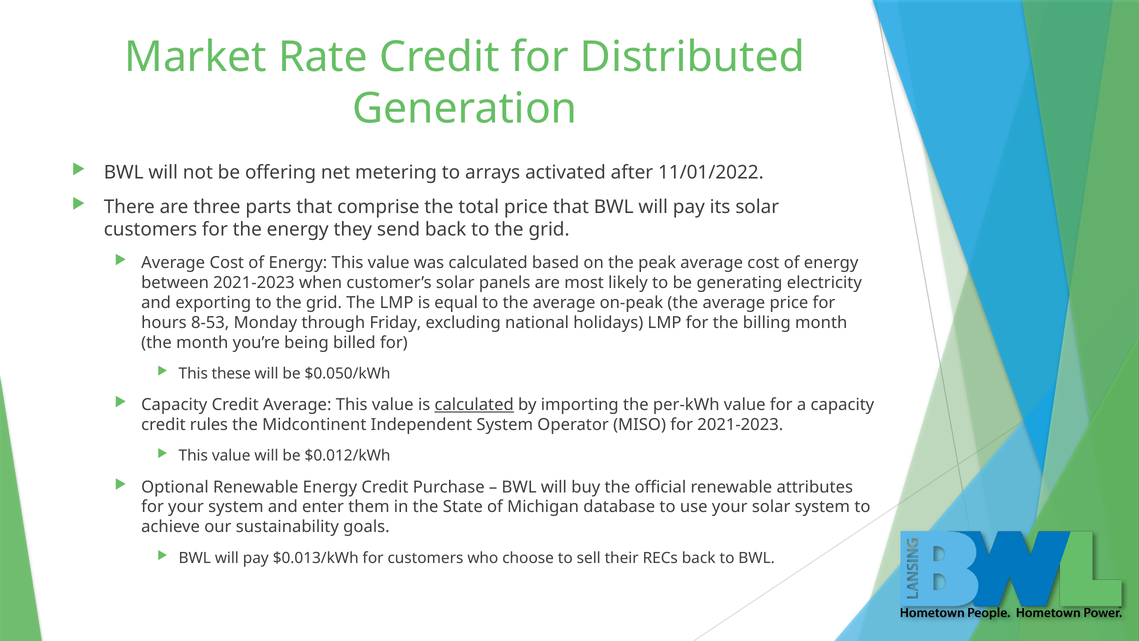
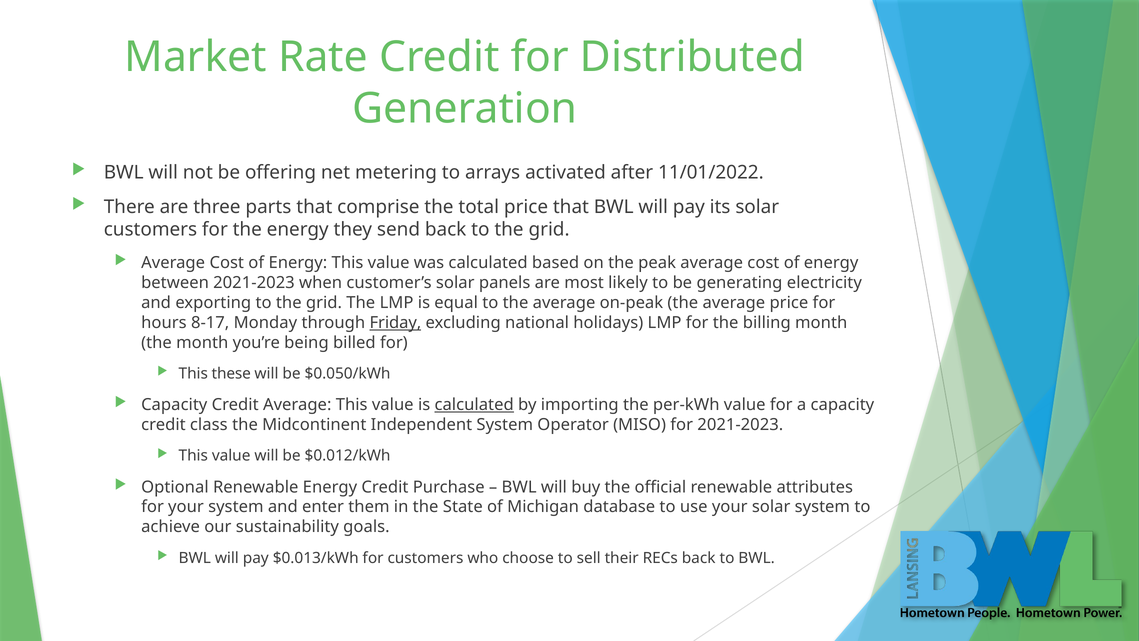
8-53: 8-53 -> 8-17 (210, 322)
Friday underline: none -> present (395, 322)
rules: rules -> class (209, 425)
